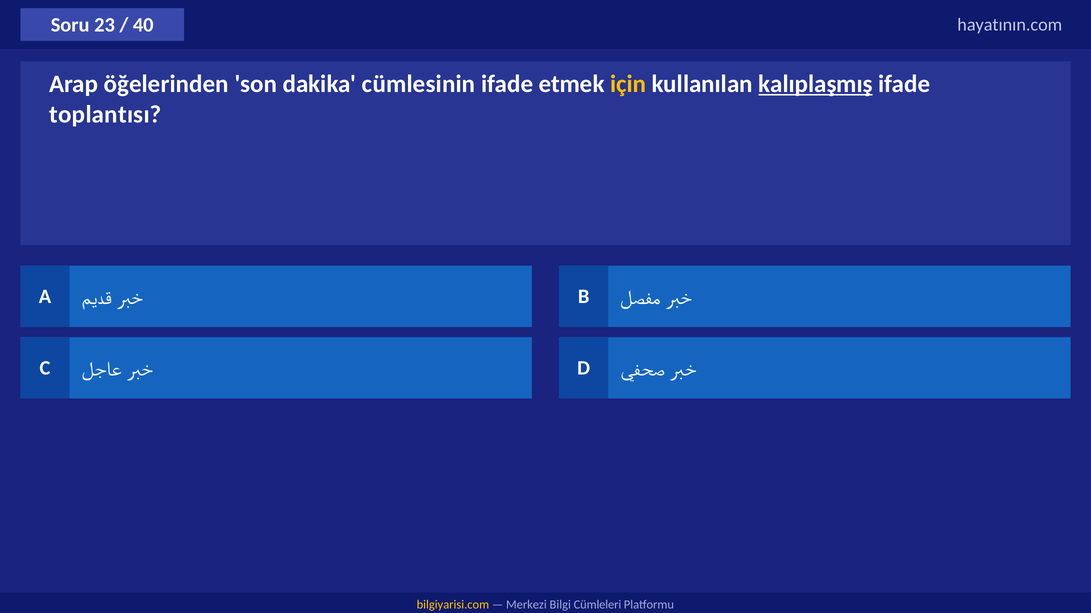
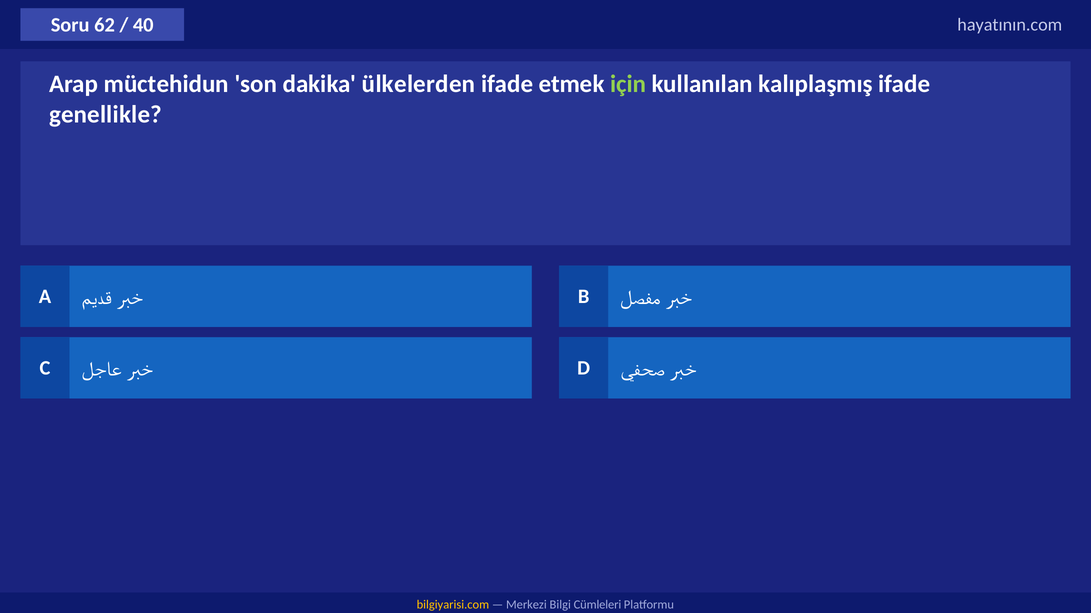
23: 23 -> 62 (105, 25)
öğelerinden: öğelerinden -> müctehidun (166, 84)
cümlesinin: cümlesinin -> ülkelerden (419, 84)
için colour: yellow -> light green (628, 84)
kalıplaşmış underline: present -> none (816, 84)
toplantısı: toplantısı -> genellikle (105, 114)
